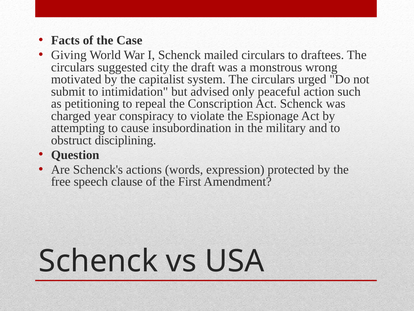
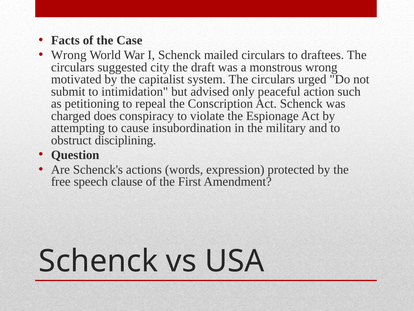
Giving: Giving -> Wrong (69, 55)
year: year -> does (105, 116)
